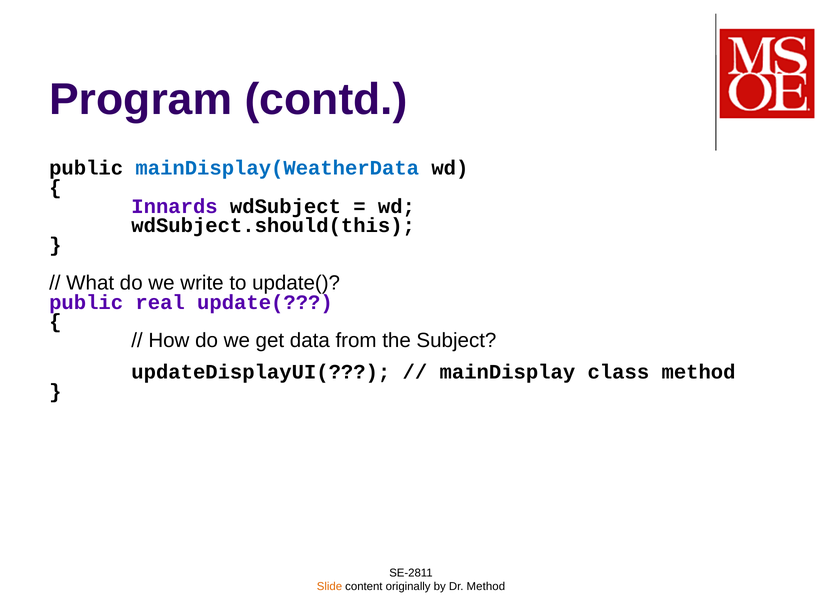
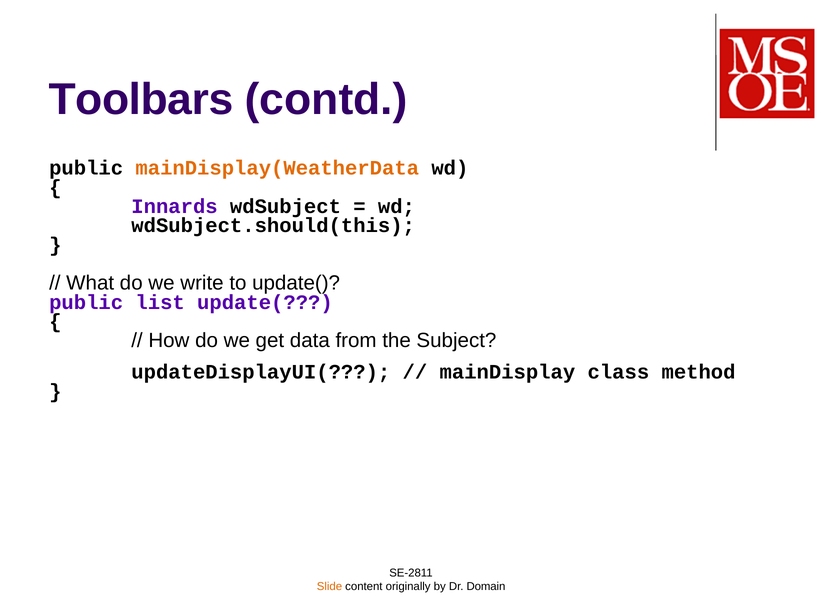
Program: Program -> Toolbars (141, 100)
mainDisplay(WeatherData colour: blue -> orange (277, 168)
real: real -> list (160, 303)
Dr Method: Method -> Domain (486, 587)
